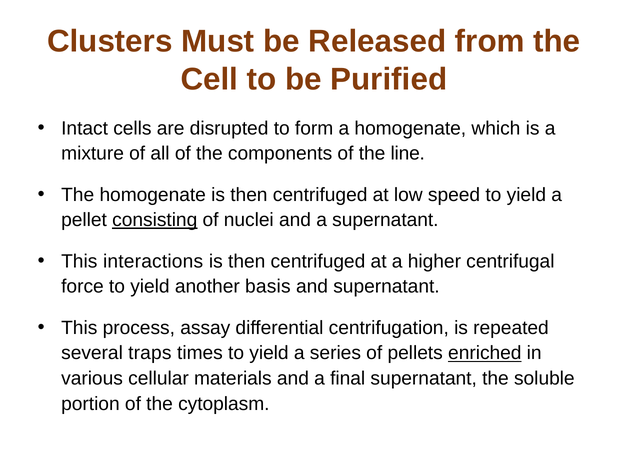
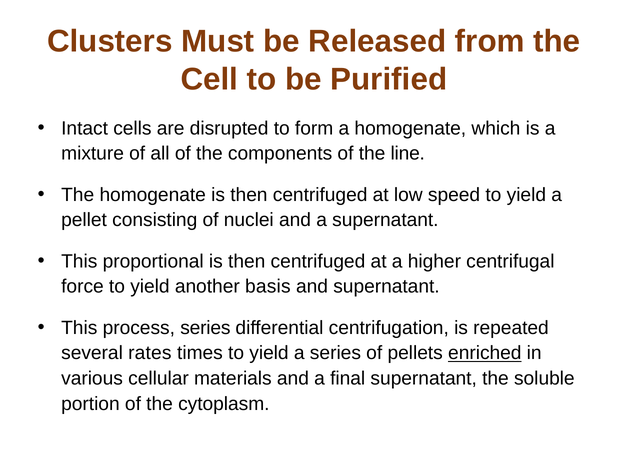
consisting underline: present -> none (155, 220)
interactions: interactions -> proportional (153, 261)
process assay: assay -> series (205, 328)
traps: traps -> rates (150, 353)
